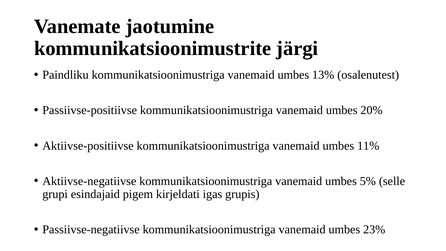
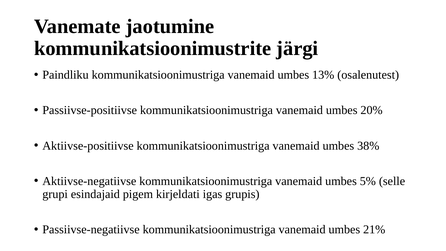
11%: 11% -> 38% (368, 146)
23%: 23% -> 21% (374, 229)
